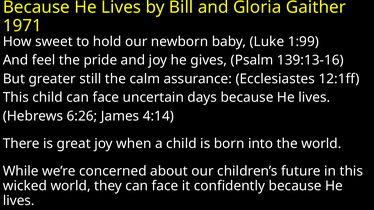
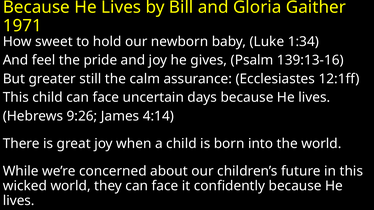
1:99: 1:99 -> 1:34 (303, 42)
6:26: 6:26 -> 9:26 (82, 116)
